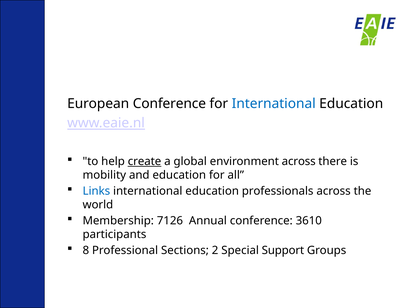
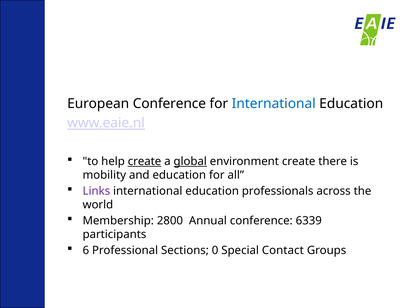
global underline: none -> present (190, 162)
environment across: across -> create (299, 162)
Links colour: blue -> purple (96, 191)
7126: 7126 -> 2800 (170, 221)
3610: 3610 -> 6339 (309, 221)
8: 8 -> 6 (86, 251)
2: 2 -> 0 (215, 251)
Support: Support -> Contact (283, 251)
